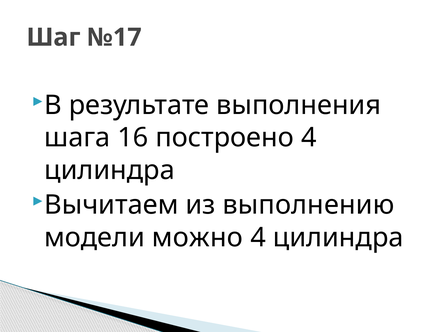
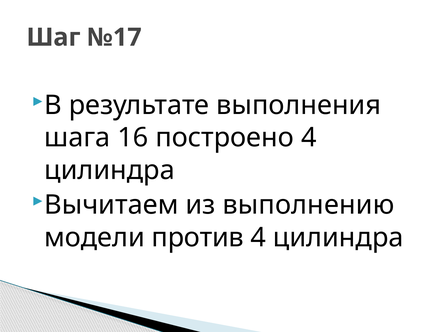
можно: можно -> против (198, 238)
